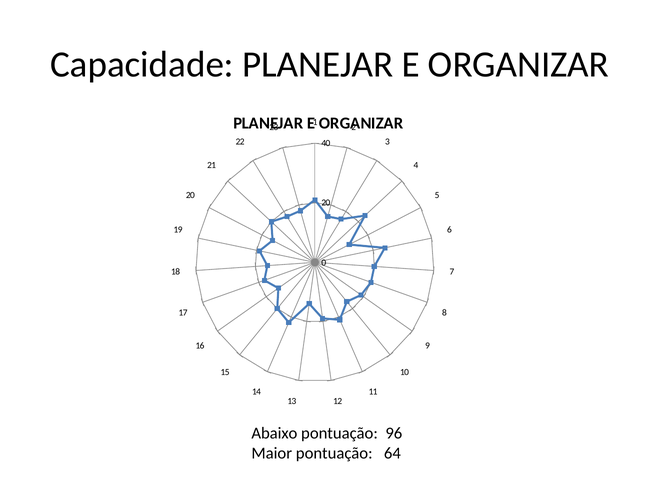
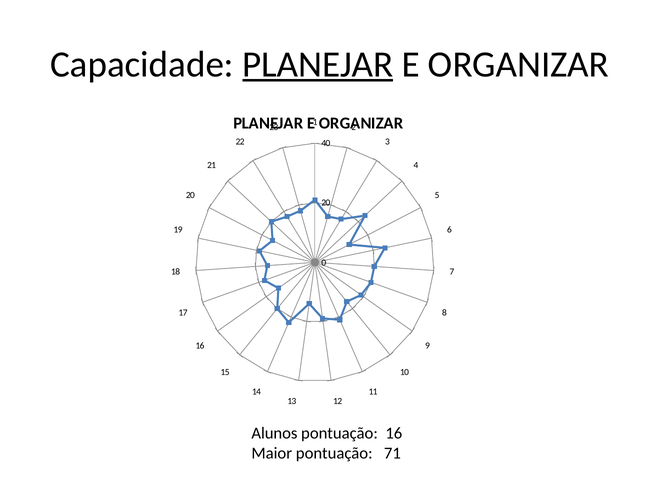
PLANEJAR underline: none -> present (318, 64)
Abaixo: Abaixo -> Alunos (274, 433)
pontuação 96: 96 -> 16 (394, 433)
64: 64 -> 71 (392, 453)
